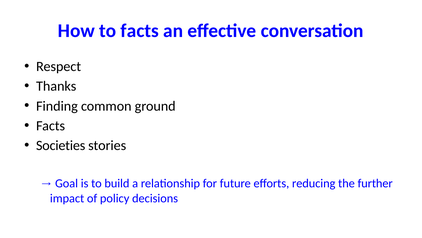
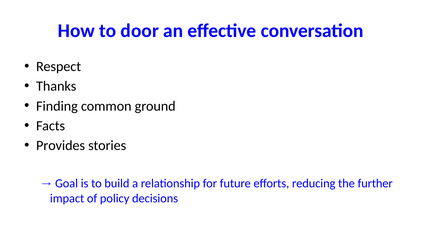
to facts: facts -> door (140, 31)
Societies: Societies -> Provides (61, 145)
